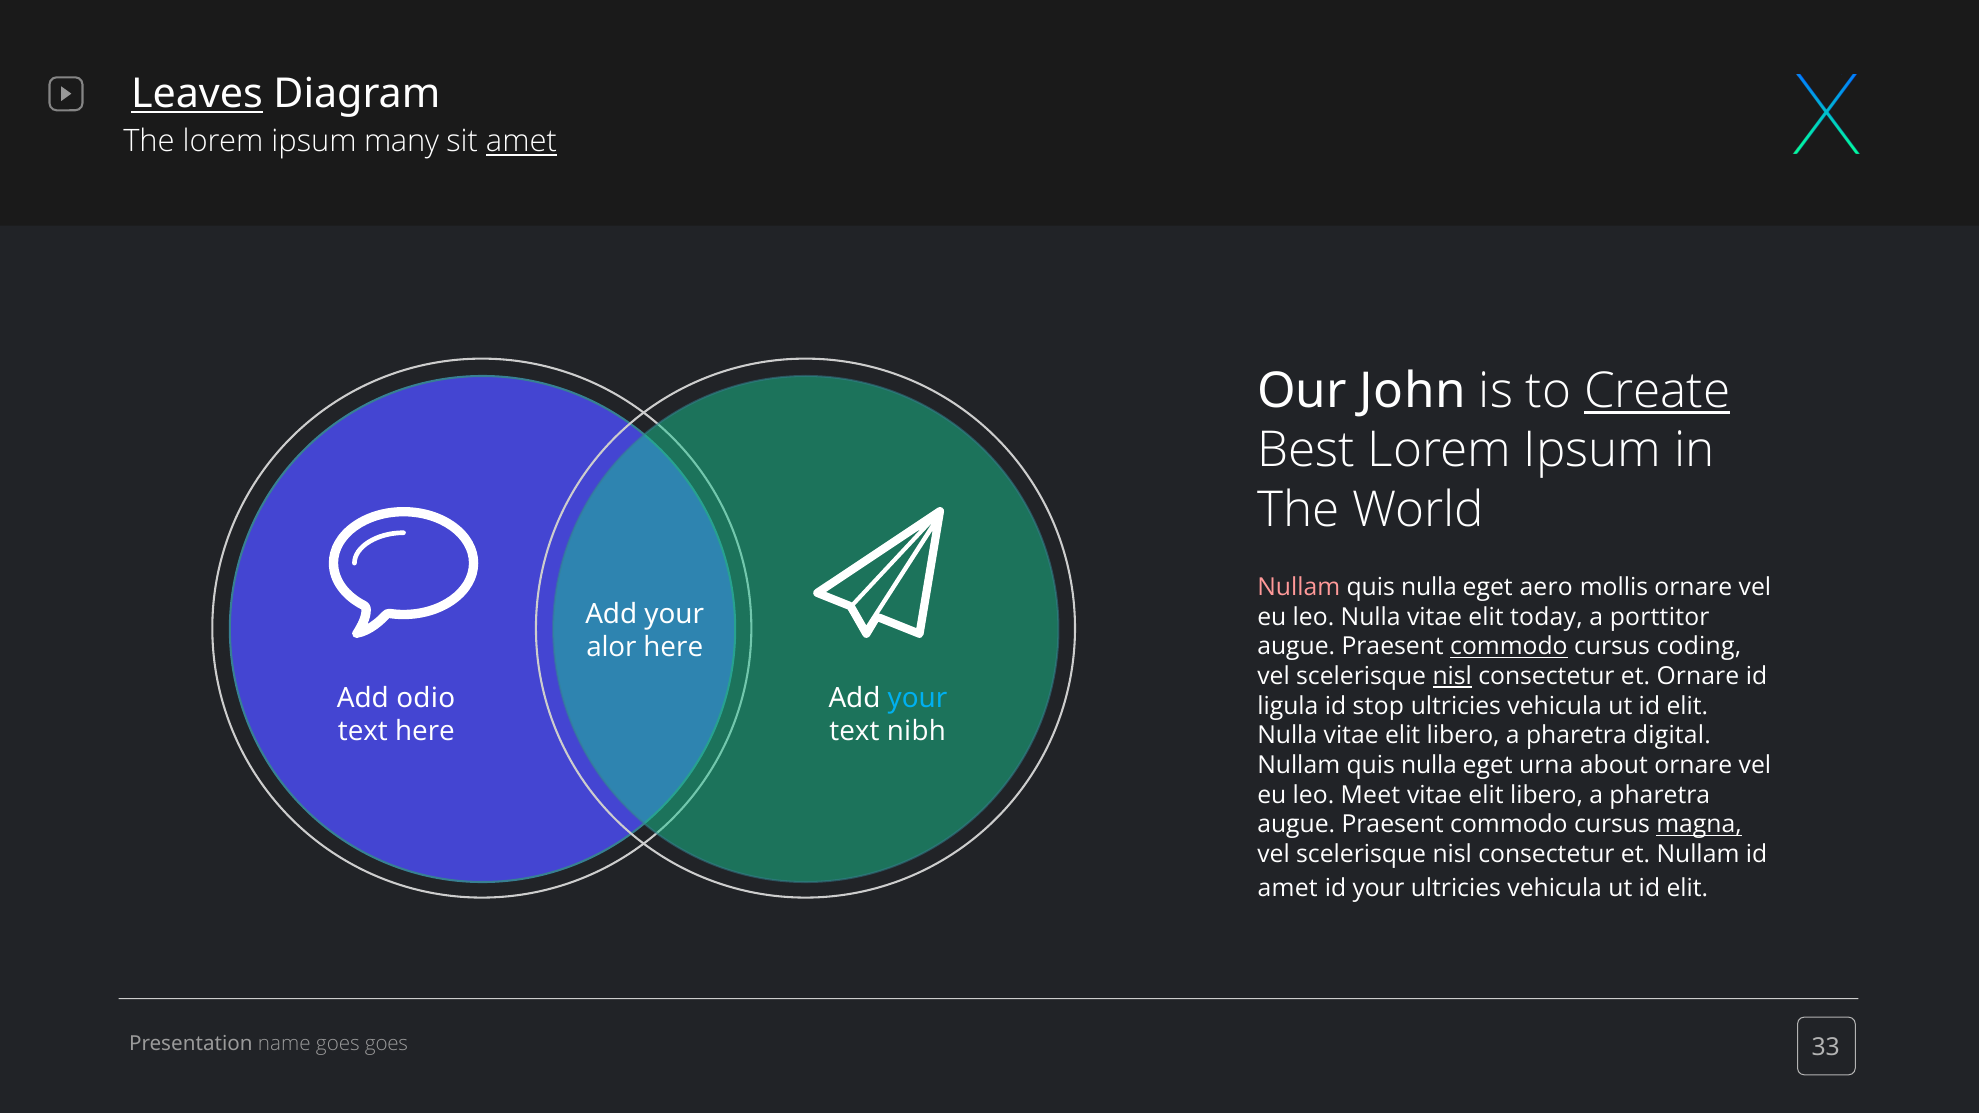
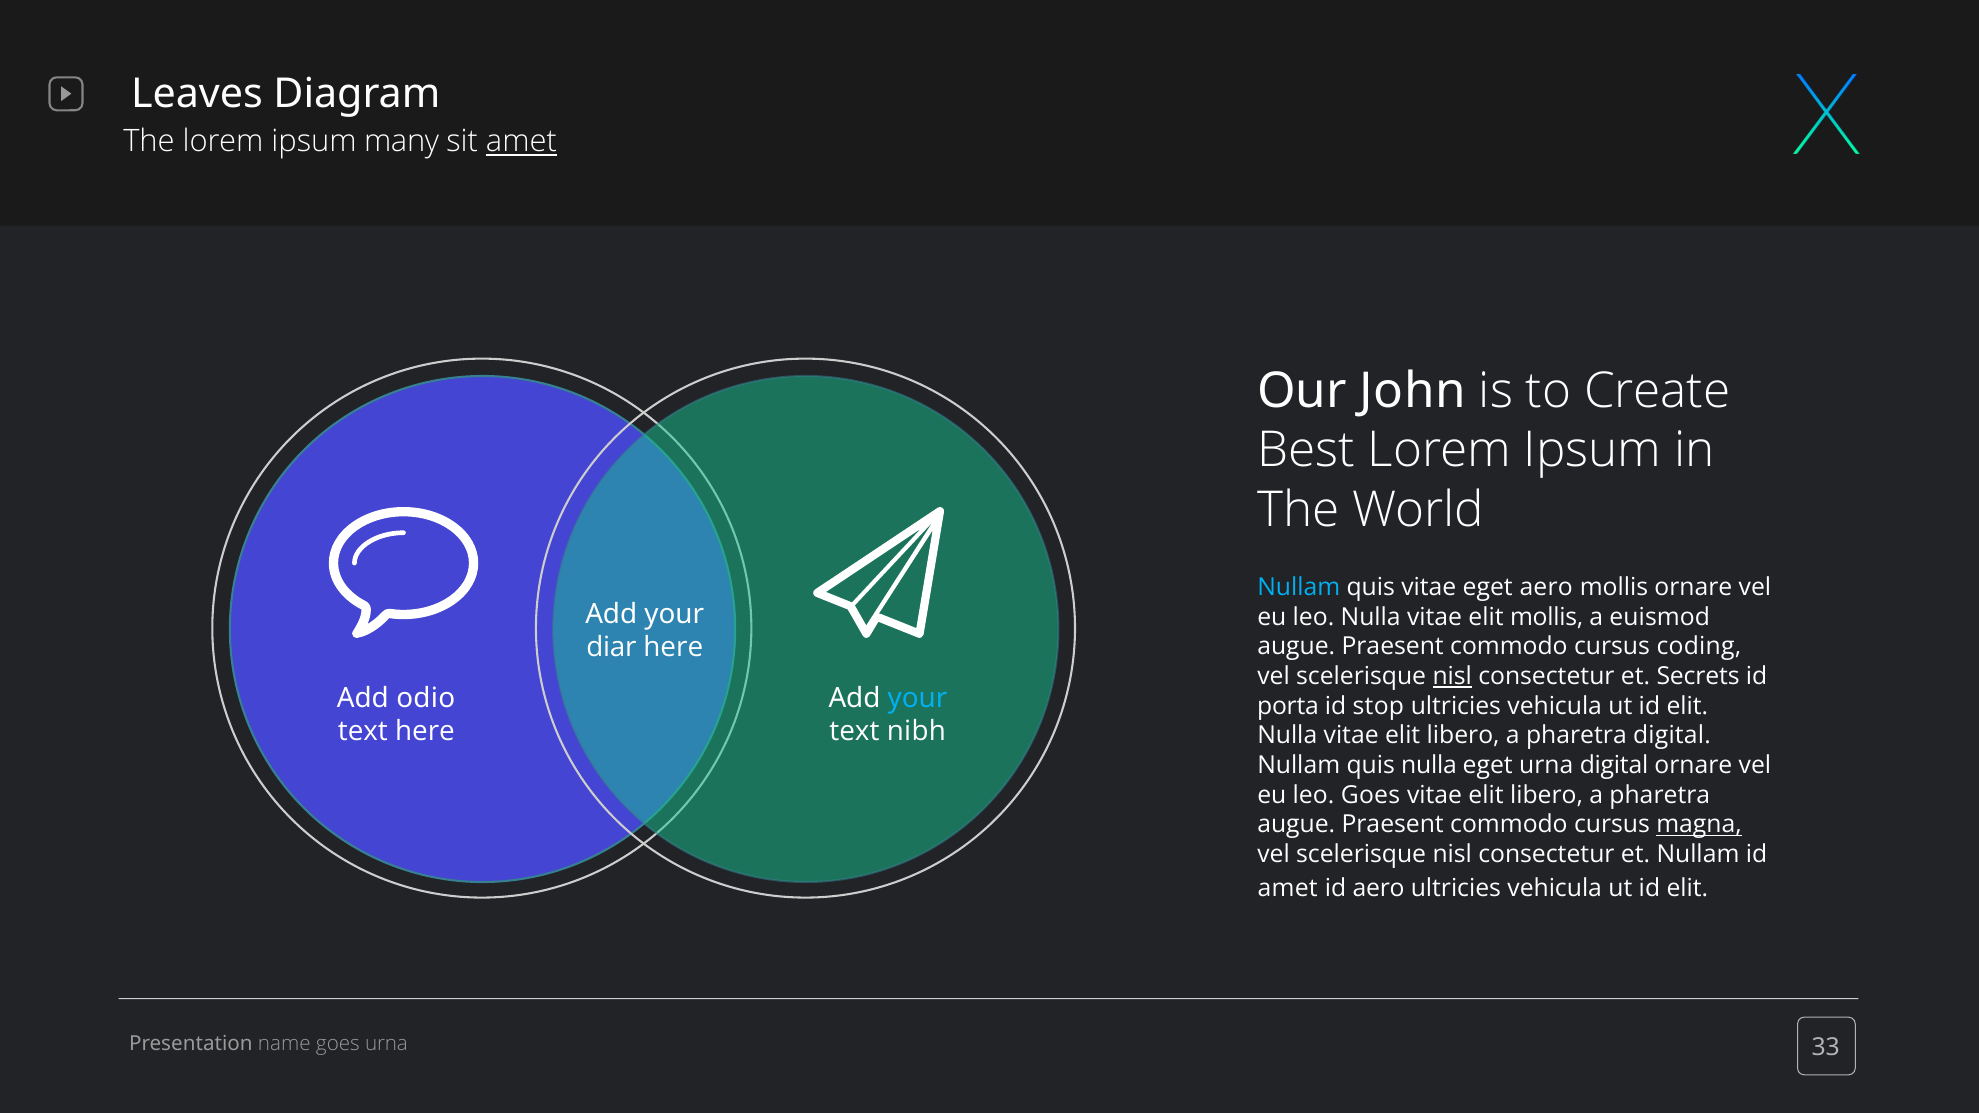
Leaves underline: present -> none (197, 94)
Create underline: present -> none (1657, 391)
Nullam colour: pink -> light blue (1299, 587)
nulla: nulla -> vitae (1429, 587)
elit today: today -> mollis (1547, 617)
porttitor: porttitor -> euismod (1660, 617)
alor: alor -> diar (611, 647)
commodo underline: present -> none (1509, 647)
et Ornare: Ornare -> Secrets (1698, 677)
ligula: ligula -> porta (1288, 706)
urna about: about -> digital (1614, 766)
leo Meet: Meet -> Goes (1371, 795)
id your: your -> aero (1379, 888)
goes goes: goes -> urna (386, 1044)
